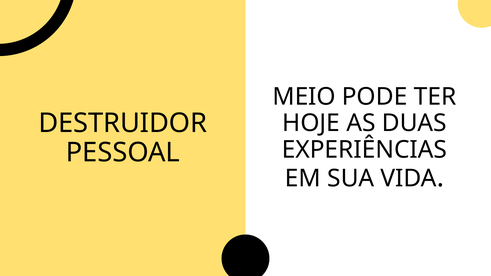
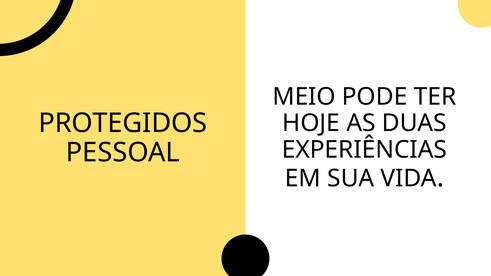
DESTRUIDOR: DESTRUIDOR -> PROTEGIDOS (123, 123)
